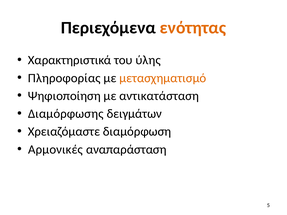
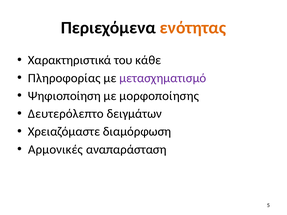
ύλης: ύλης -> κάθε (148, 60)
μετασχηματισμό colour: orange -> purple (163, 78)
αντικατάσταση: αντικατάσταση -> μορφοποίησης (159, 96)
Διαμόρφωσης: Διαμόρφωσης -> Δευτερόλεπτο (66, 114)
